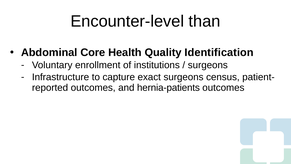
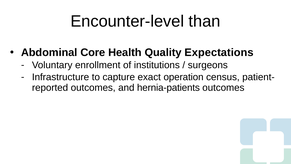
Identification: Identification -> Expectations (219, 52)
exact surgeons: surgeons -> operation (184, 77)
